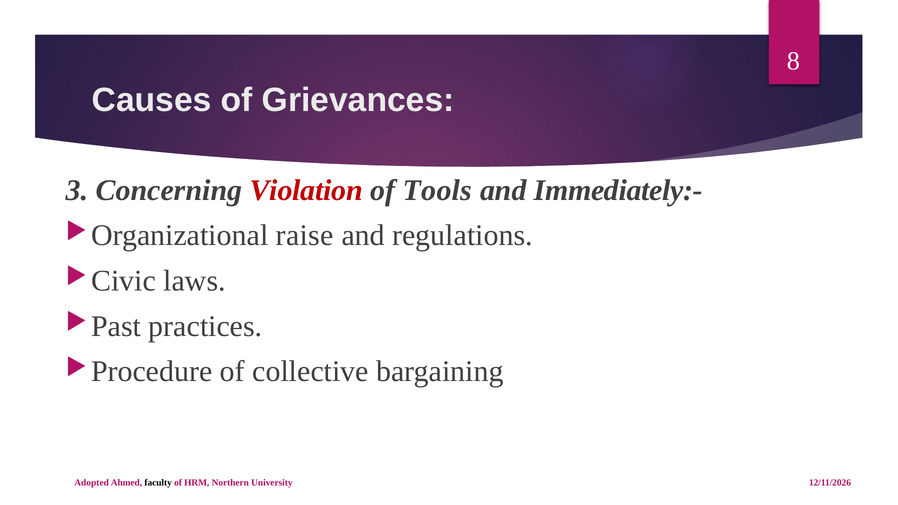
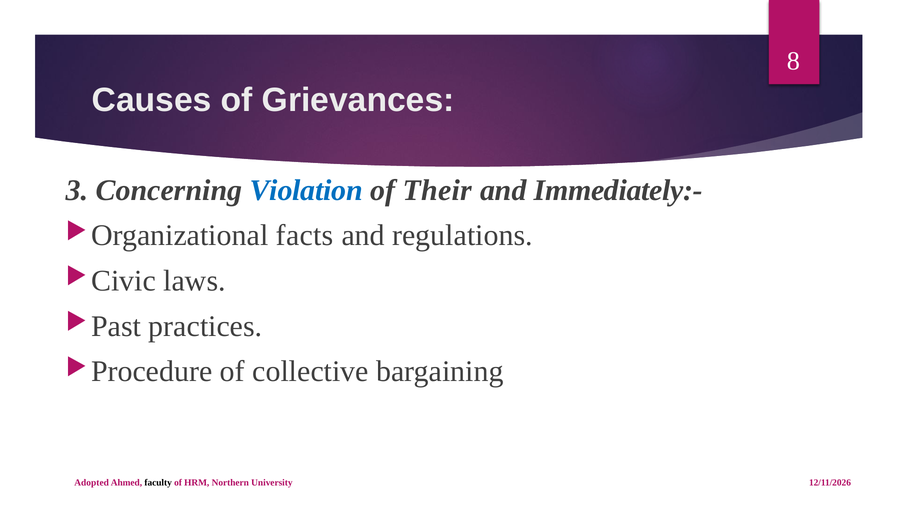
Violation colour: red -> blue (306, 190)
Tools: Tools -> Their (437, 190)
raise: raise -> facts (305, 236)
